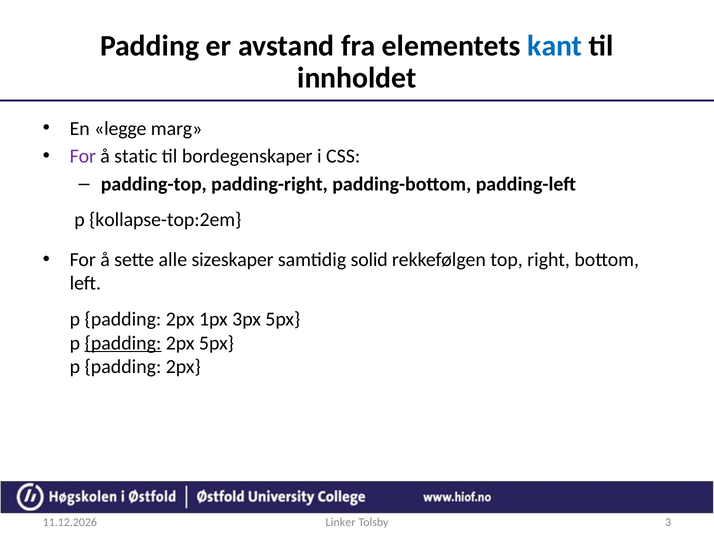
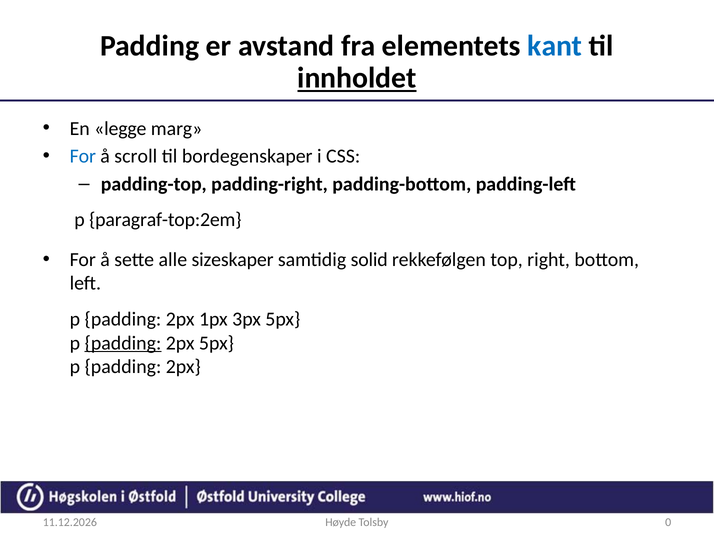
innholdet underline: none -> present (357, 78)
For colour: purple -> blue (83, 156)
static: static -> scroll (136, 156)
kollapse-top:2em: kollapse-top:2em -> paragraf-top:2em (165, 220)
Linker: Linker -> Høyde (341, 522)
3: 3 -> 0 (668, 522)
